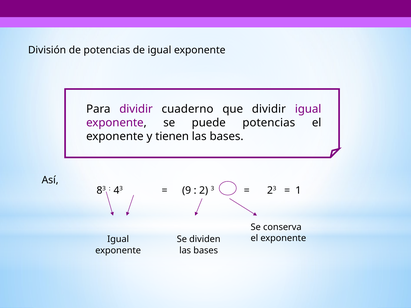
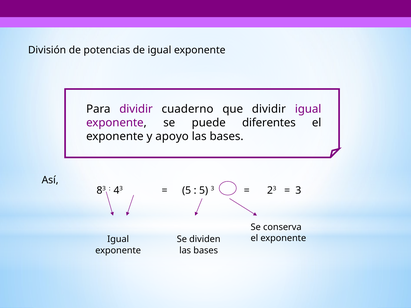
puede potencias: potencias -> diferentes (269, 123)
tienen: tienen -> apoyo (172, 136)
9: 9 -> 5 (187, 190)
2: 2 -> 5 (204, 190)
1: 1 -> 3 (298, 190)
